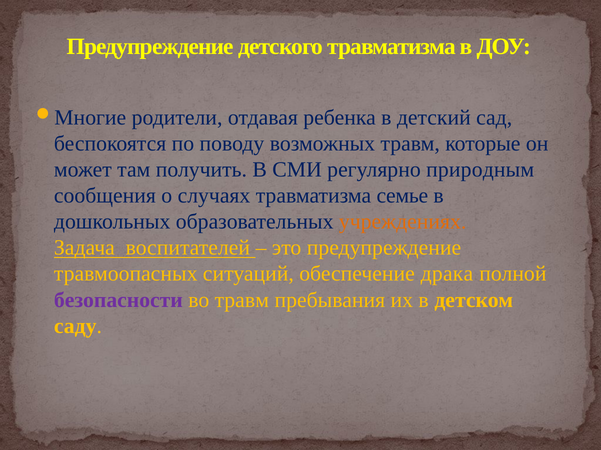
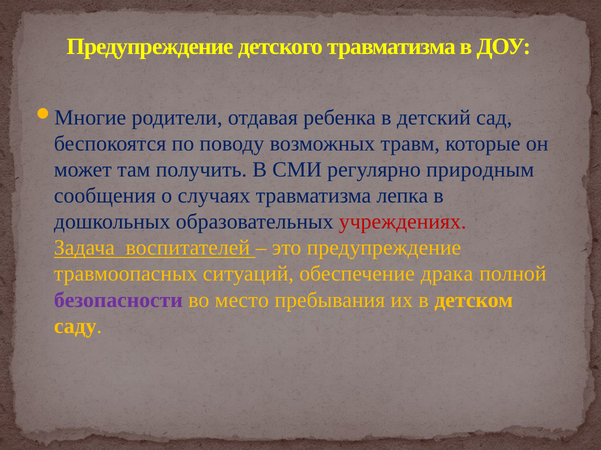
семье: семье -> лепка (402, 196)
учреждениях colour: orange -> red (403, 222)
во травм: травм -> место (242, 300)
